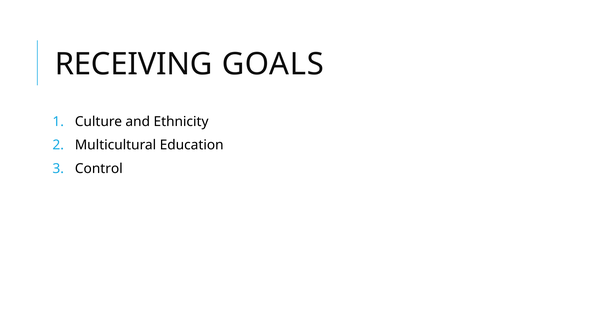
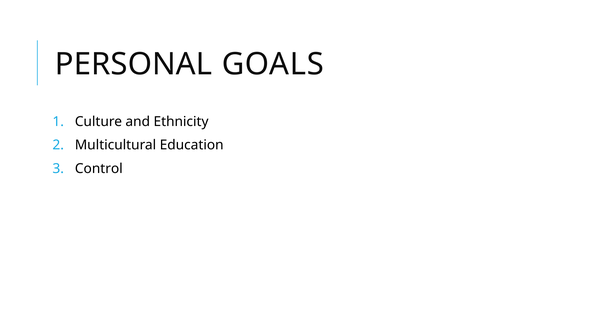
RECEIVING: RECEIVING -> PERSONAL (134, 64)
